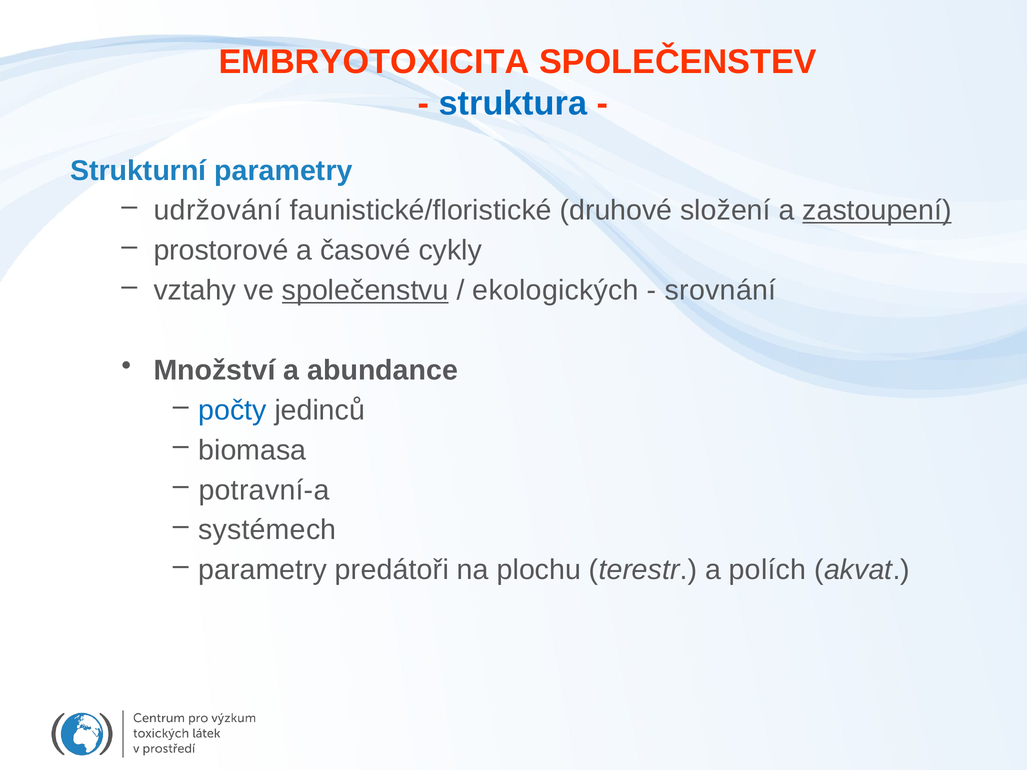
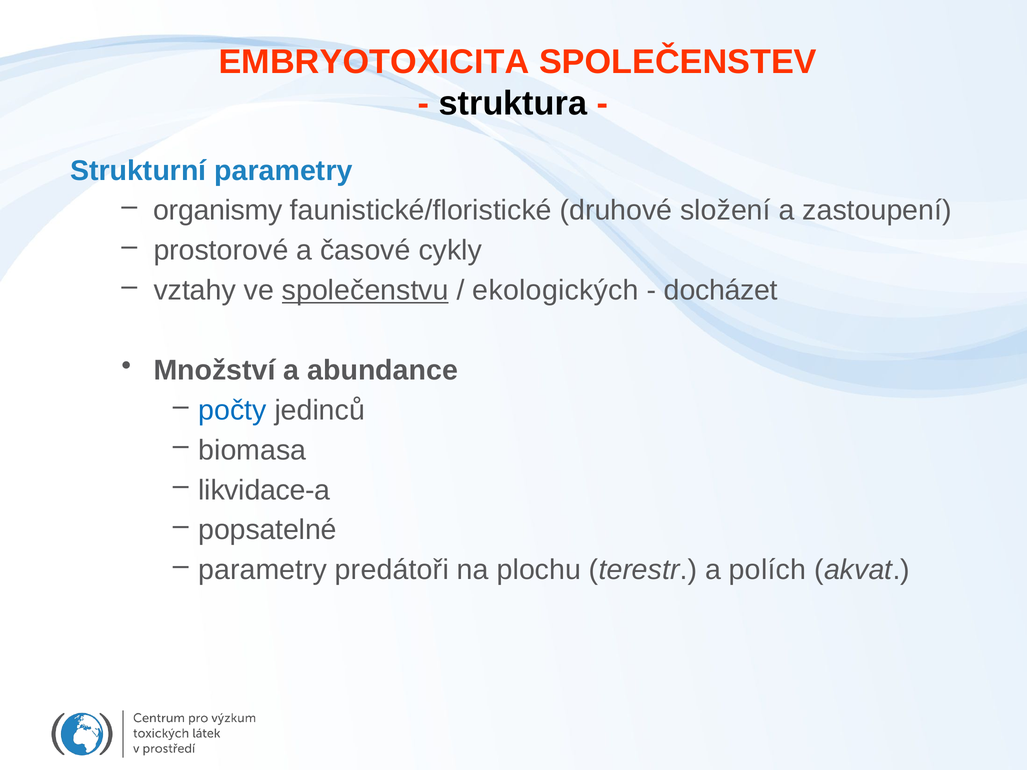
struktura colour: blue -> black (513, 103)
udržování: udržování -> organismy (218, 211)
zastoupení underline: present -> none (877, 211)
srovnání: srovnání -> docházet (721, 291)
potravní-a: potravní-a -> likvidace-a (264, 490)
systémech: systémech -> popsatelné (268, 530)
